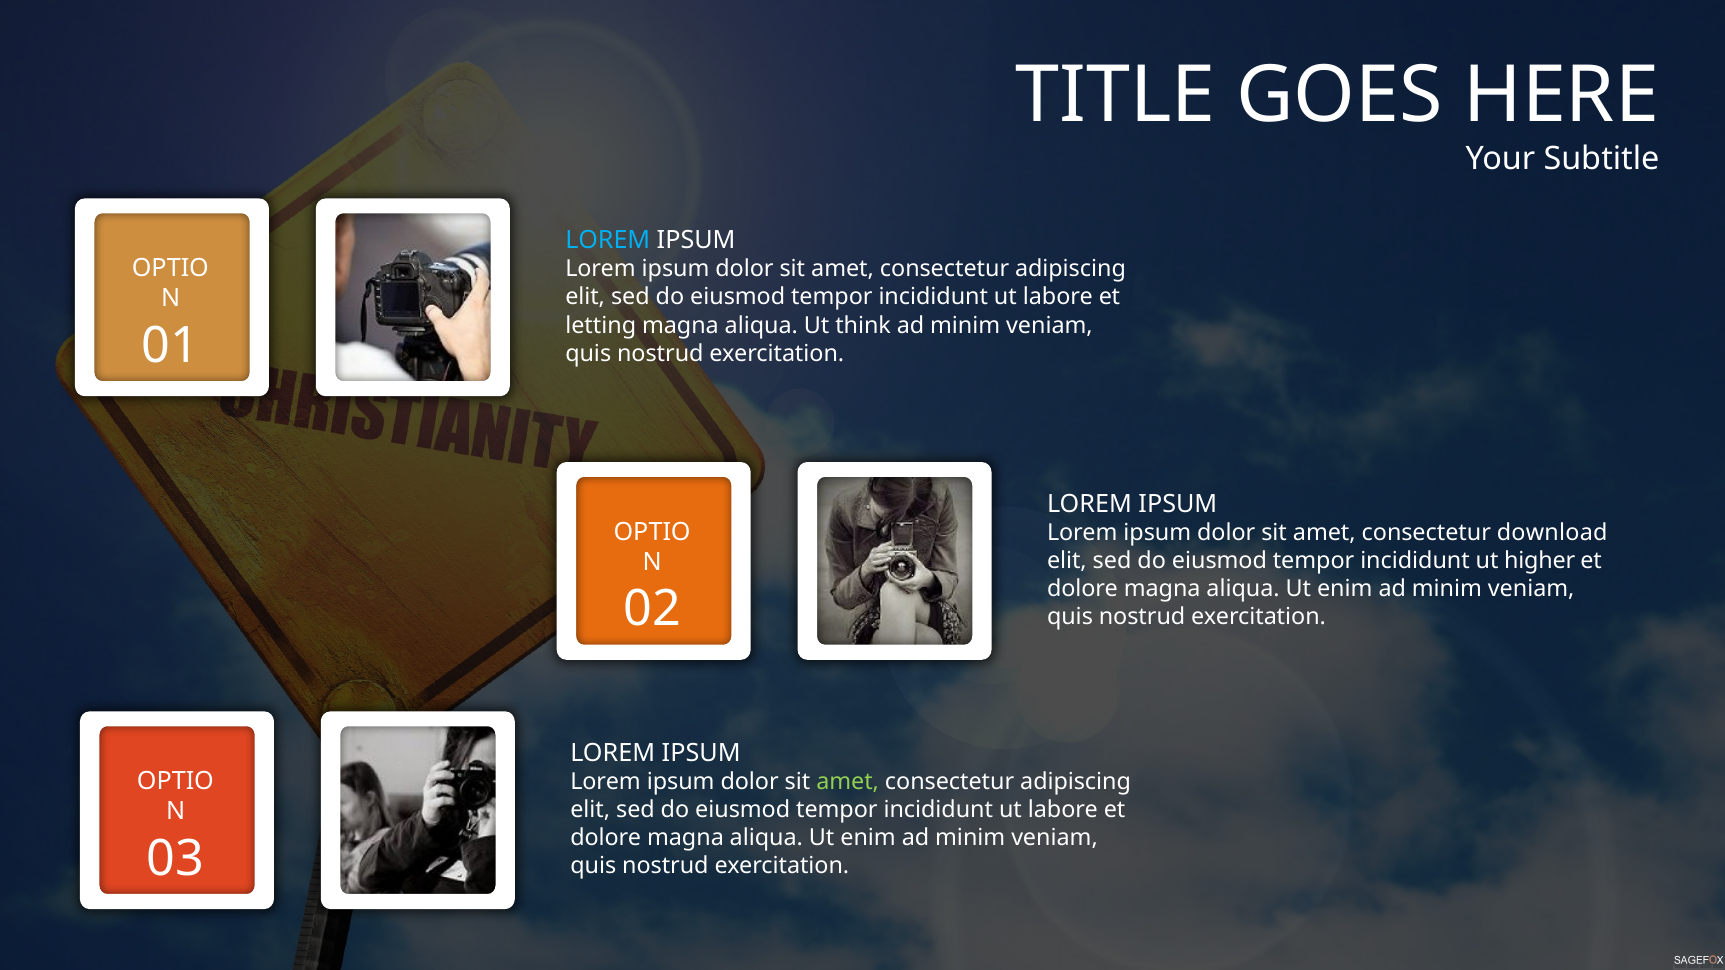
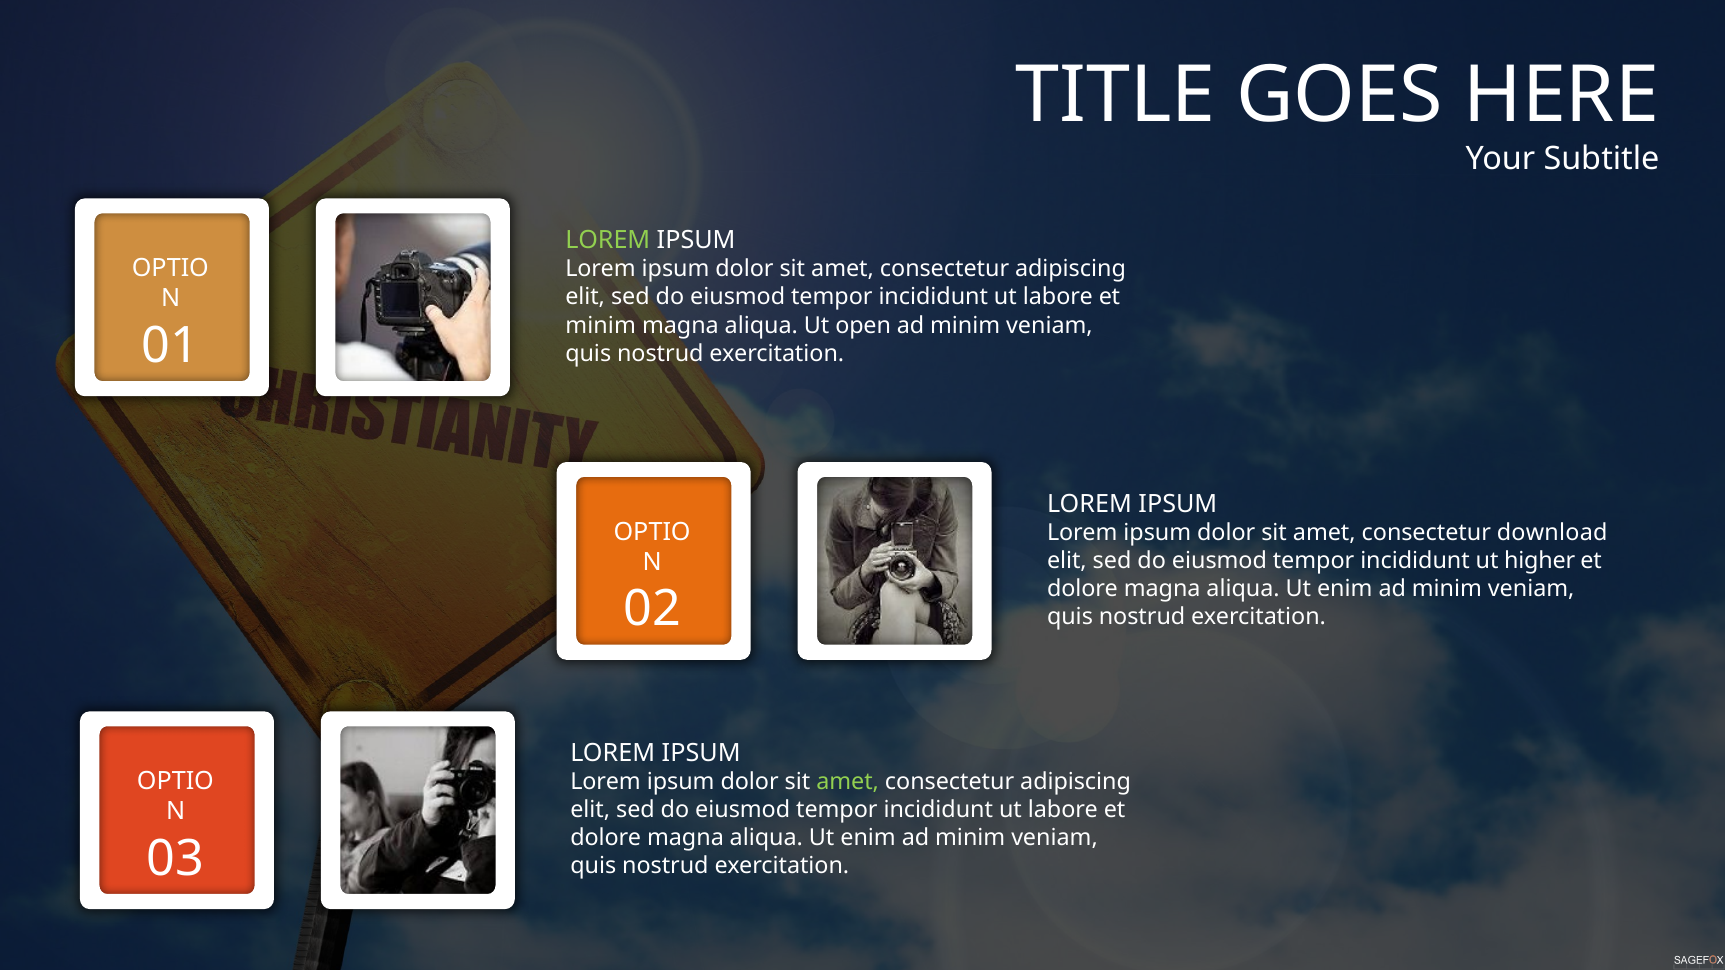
LOREM colour: light blue -> light green (608, 240)
letting: letting -> minim (601, 325)
think: think -> open (863, 325)
